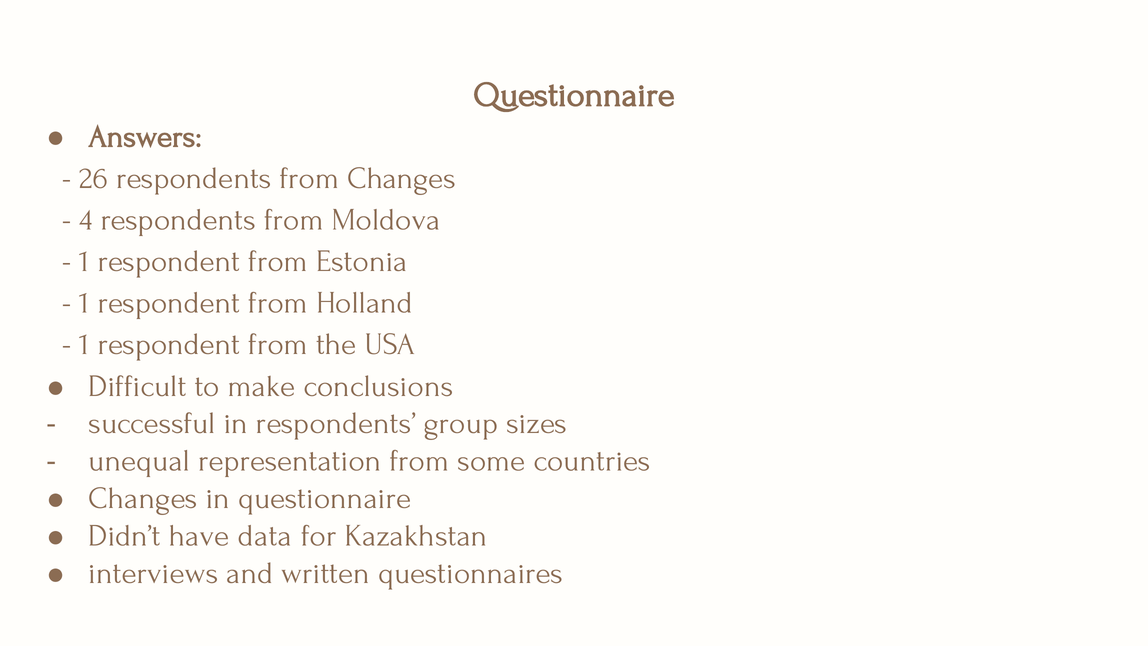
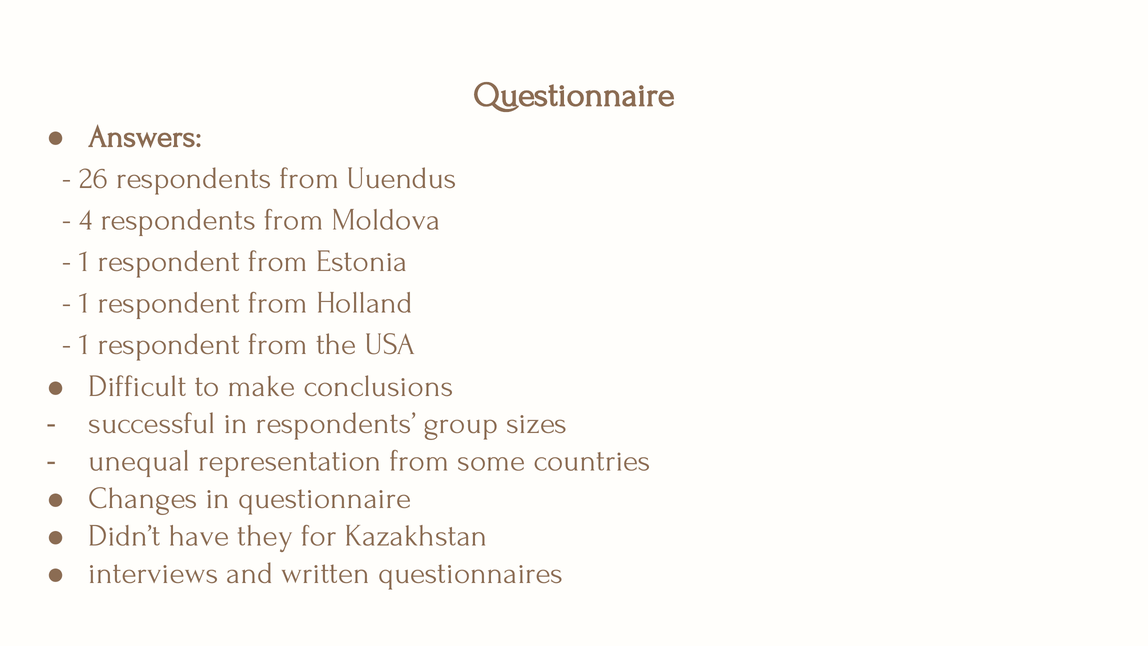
from Changes: Changes -> Uuendus (402, 178)
data: data -> they (265, 535)
